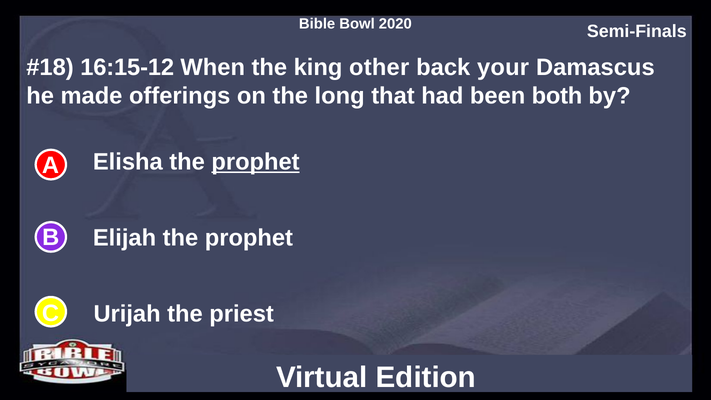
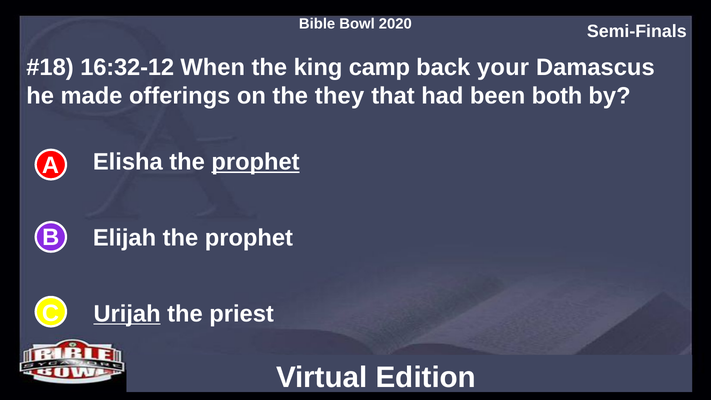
16:15-12: 16:15-12 -> 16:32-12 (127, 67)
other: other -> camp (379, 67)
long: long -> they (339, 96)
Urijah underline: none -> present (127, 314)
